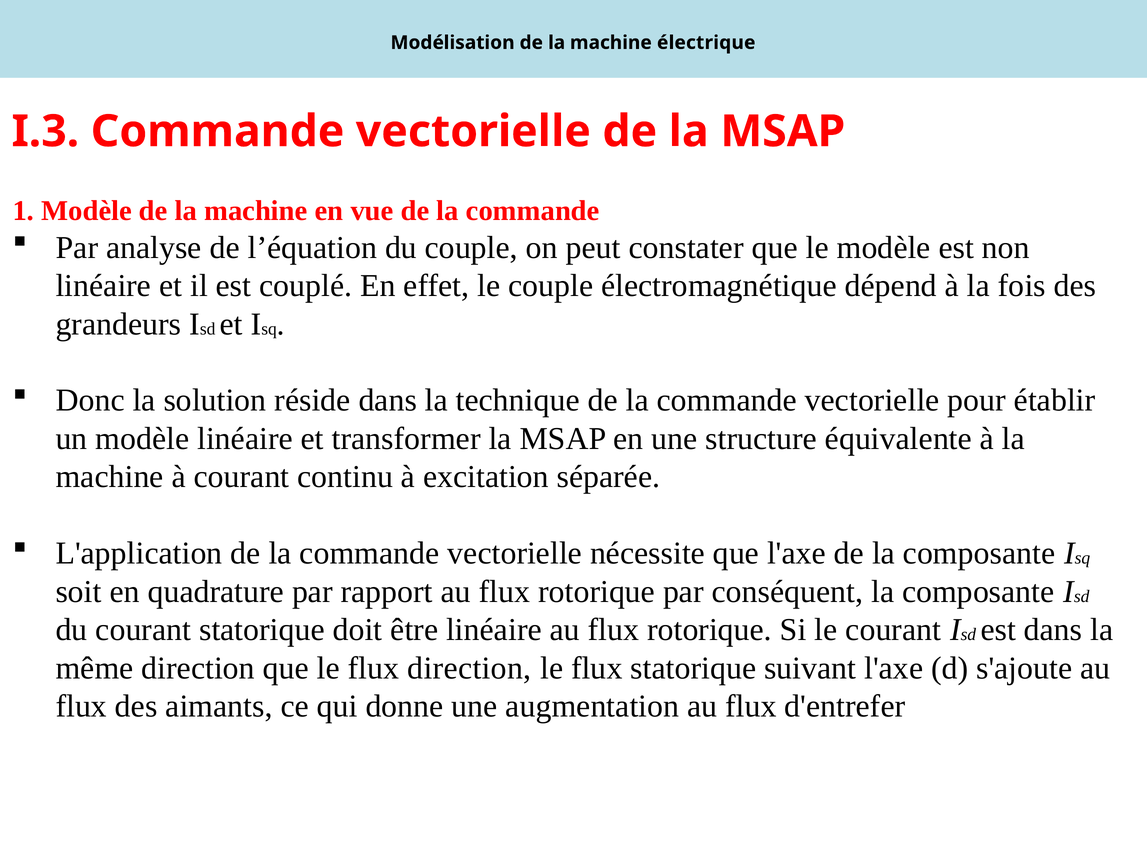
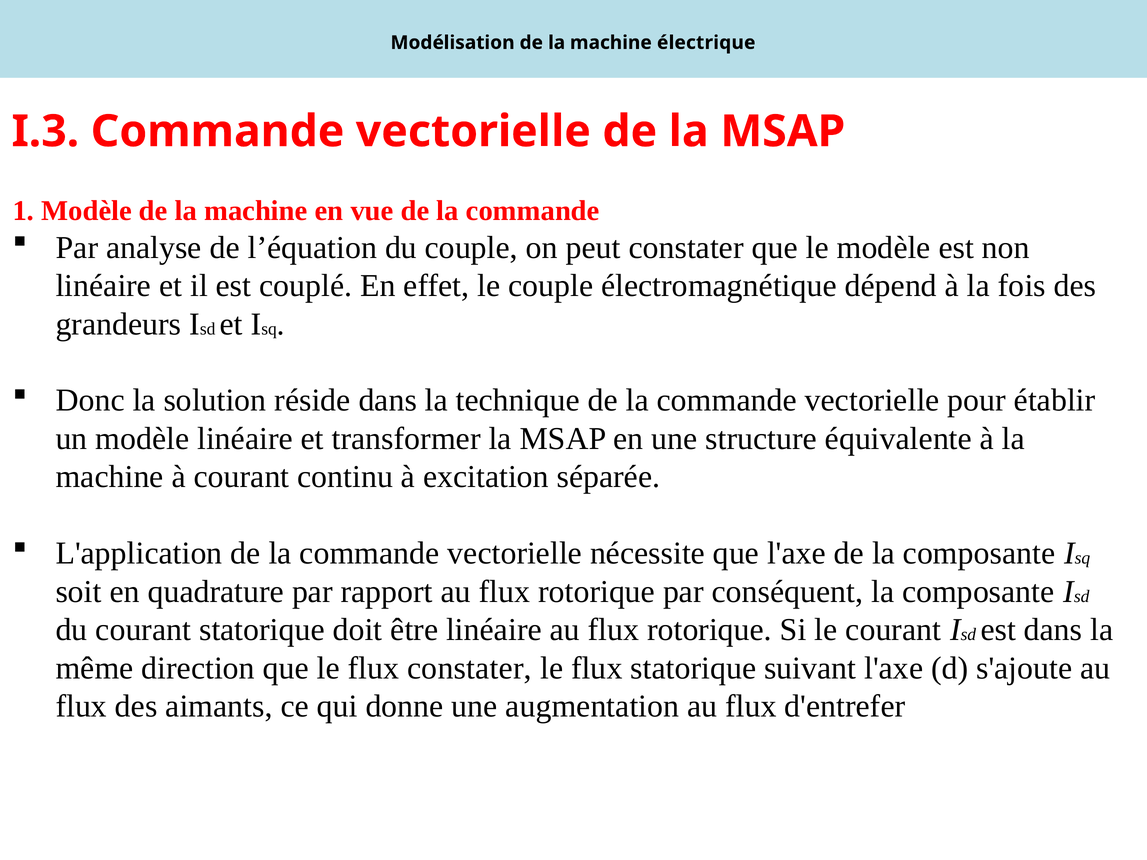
flux direction: direction -> constater (470, 668)
